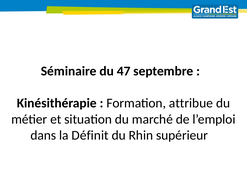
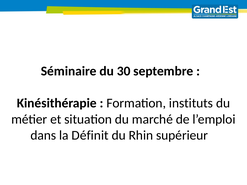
47: 47 -> 30 (124, 71)
attribue: attribue -> instituts (191, 103)
